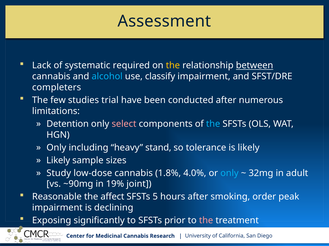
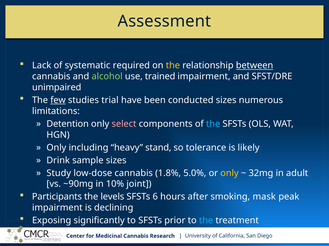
alcohol colour: light blue -> light green (107, 77)
classify: classify -> trained (160, 77)
completers: completers -> unimpaired (57, 88)
few underline: none -> present (58, 100)
conducted after: after -> sizes (226, 100)
Likely: Likely -> Drink (58, 161)
4.0%: 4.0% -> 5.0% (195, 174)
only colour: light blue -> yellow (229, 174)
19%: 19% -> 10% (115, 185)
Reasonable: Reasonable -> Participants (57, 197)
affect: affect -> levels (112, 197)
5: 5 -> 6 (155, 197)
order: order -> mask (264, 197)
the colour: pink -> light blue (206, 221)
